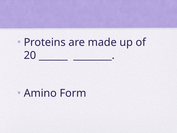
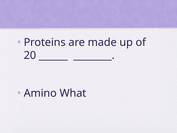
Form: Form -> What (73, 93)
